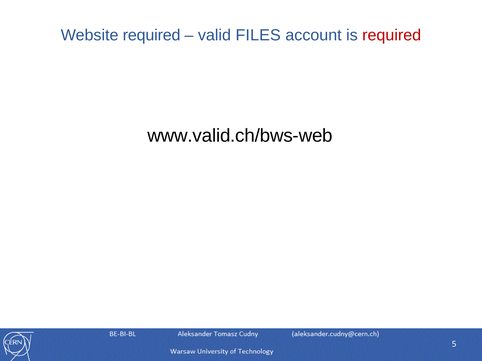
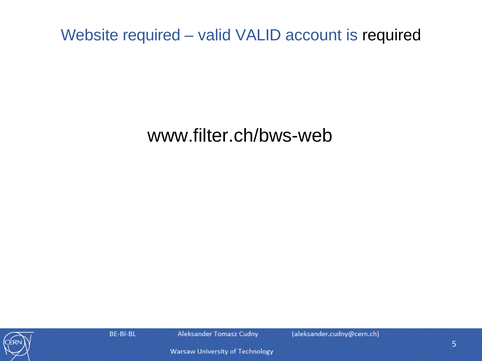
valid FILES: FILES -> VALID (258, 35)
required colour: red -> black (392, 35)
www.valid.ch/bws-web: www.valid.ch/bws-web -> www.filter.ch/bws-web (240, 136)
